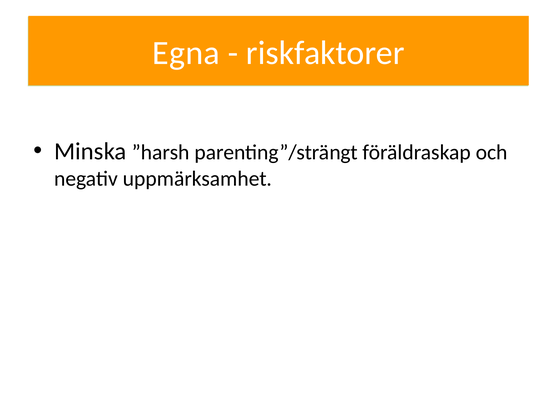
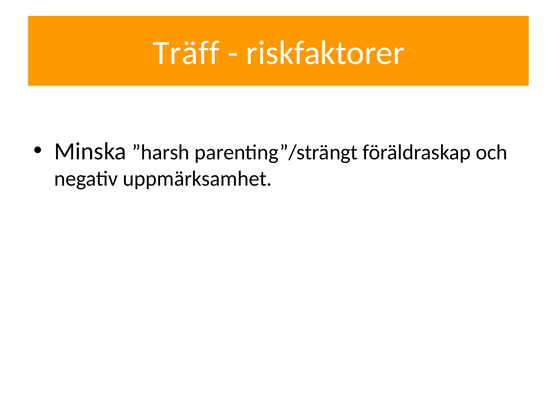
Egna: Egna -> Träff (186, 53)
